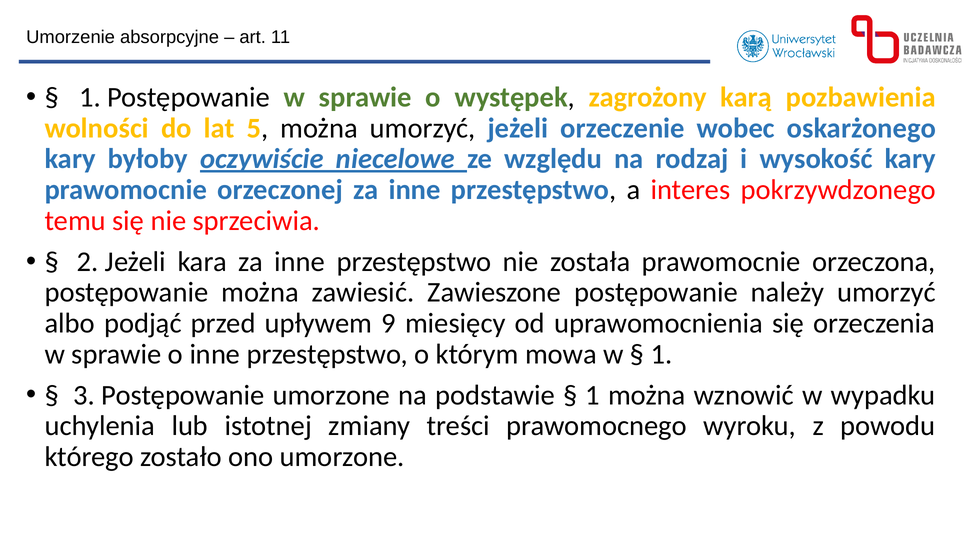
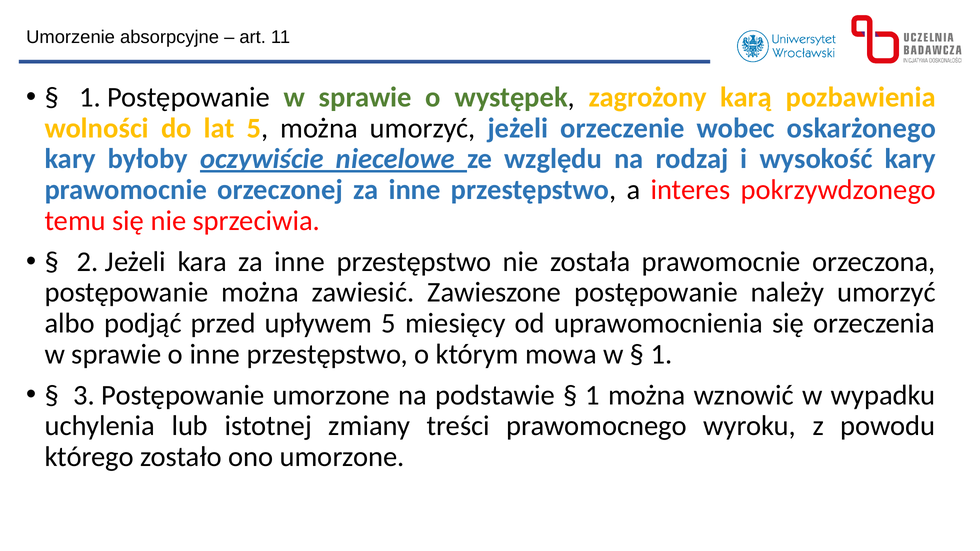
upływem 9: 9 -> 5 (389, 323)
